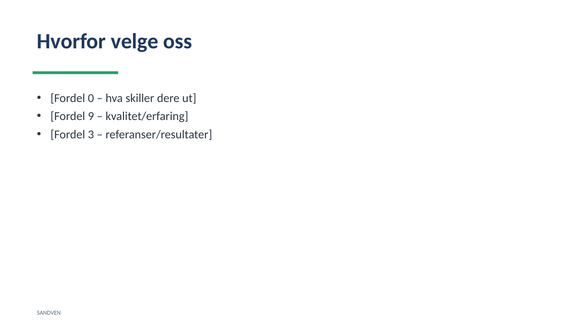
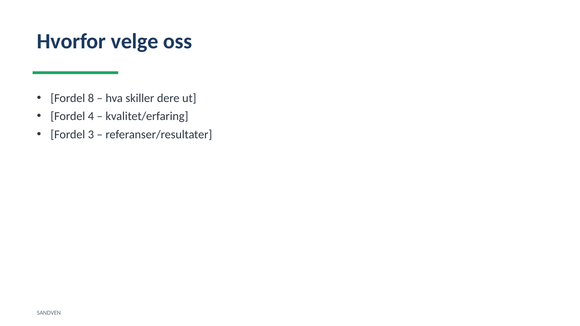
0: 0 -> 8 (91, 98)
9: 9 -> 4 (91, 116)
